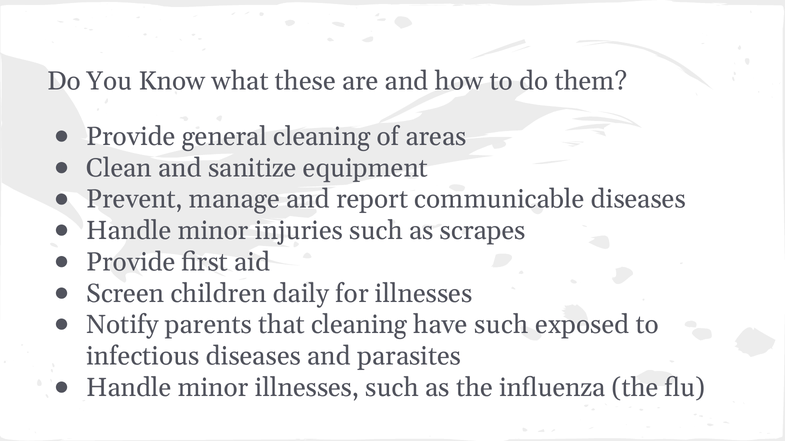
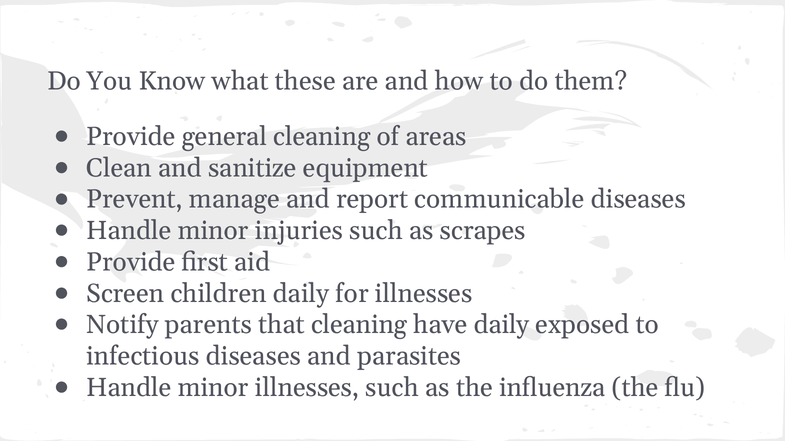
have such: such -> daily (502, 325)
